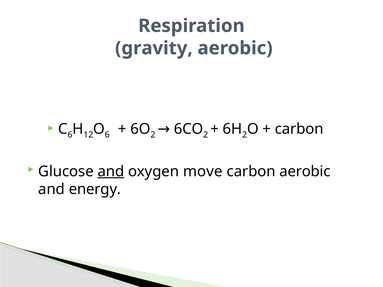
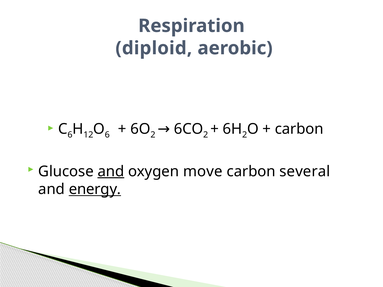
gravity: gravity -> diploid (154, 48)
carbon aerobic: aerobic -> several (305, 172)
energy underline: none -> present (95, 189)
